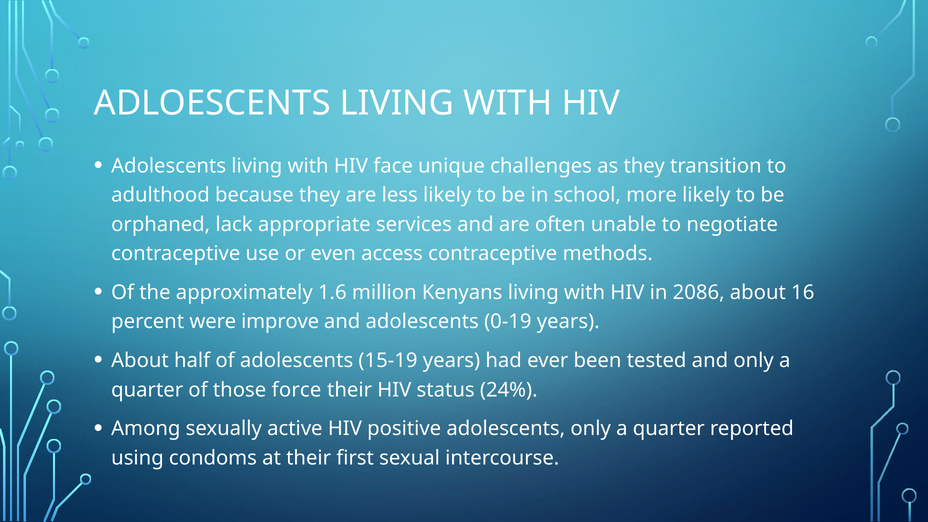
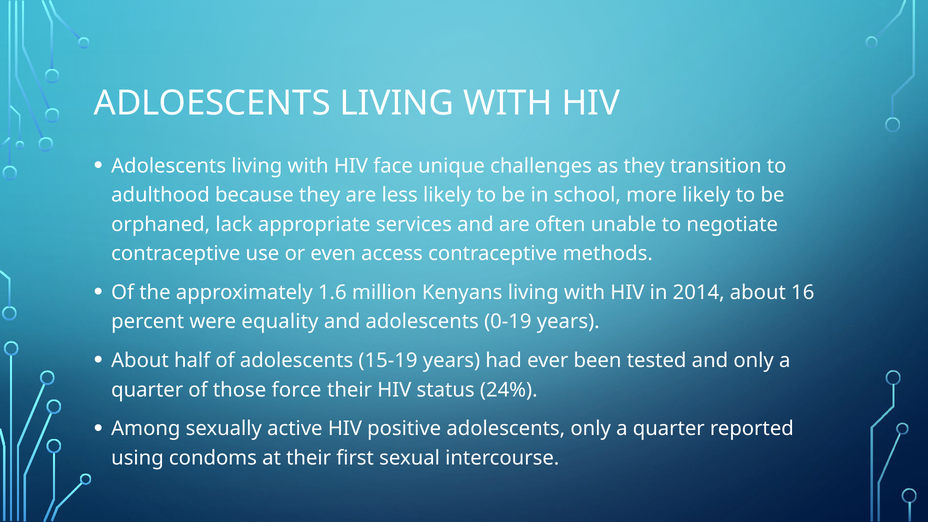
2086: 2086 -> 2014 (699, 293)
improve: improve -> equality (280, 322)
